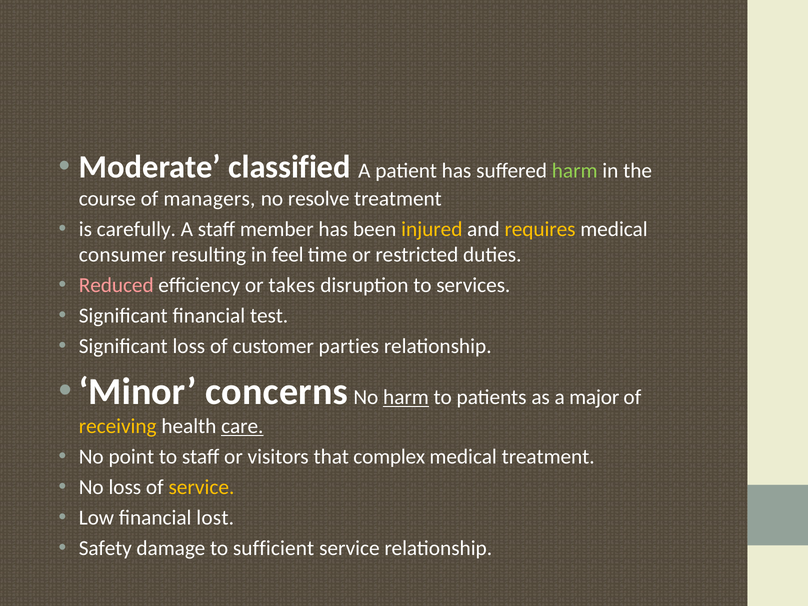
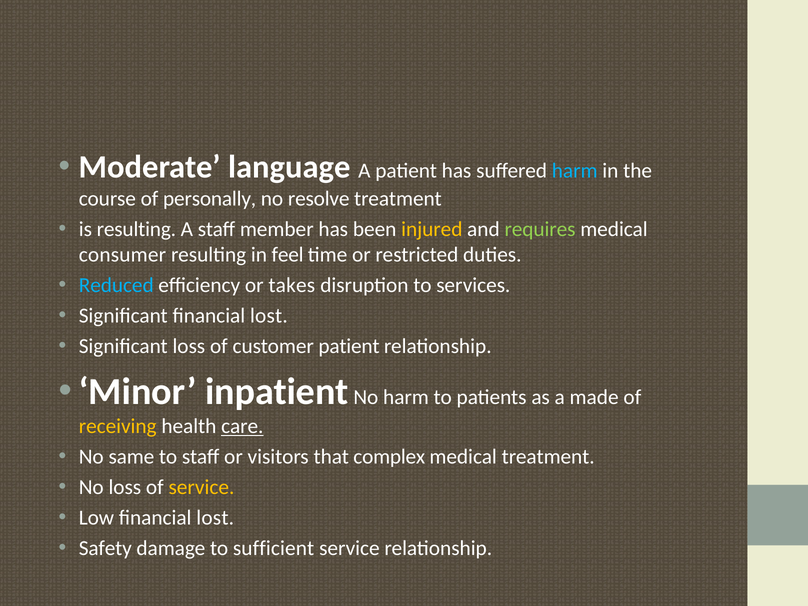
classified: classified -> language (289, 167)
harm colour: light green -> light blue (575, 171)
managers: managers -> personally (210, 199)
is carefully: carefully -> resulting (136, 229)
requires colour: yellow -> light green (540, 229)
Reduced colour: pink -> light blue (116, 285)
Significant financial test: test -> lost (269, 316)
customer parties: parties -> patient (349, 346)
concerns: concerns -> inpatient (277, 392)
harm underline: present -> none (406, 397)
major: major -> made (594, 397)
point: point -> same (131, 457)
